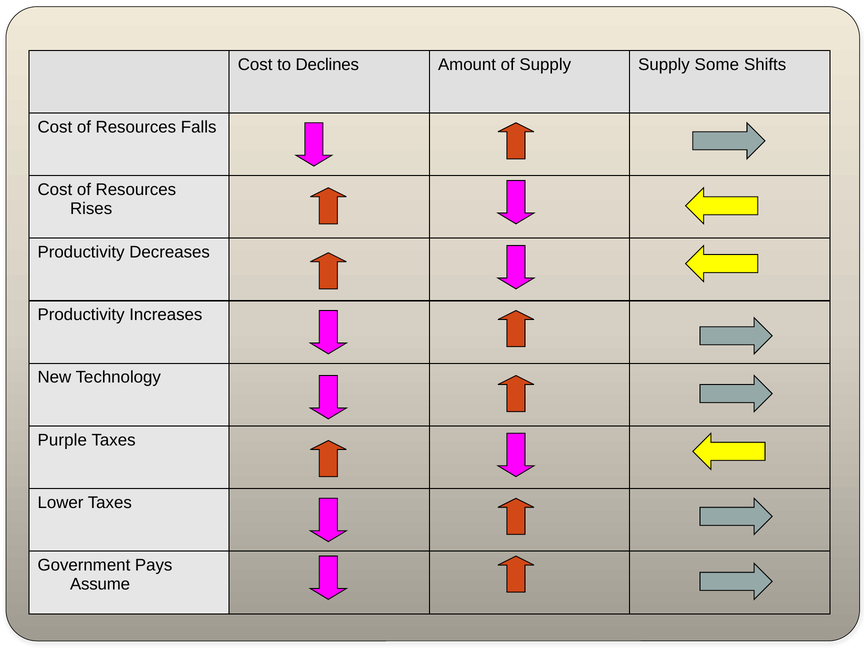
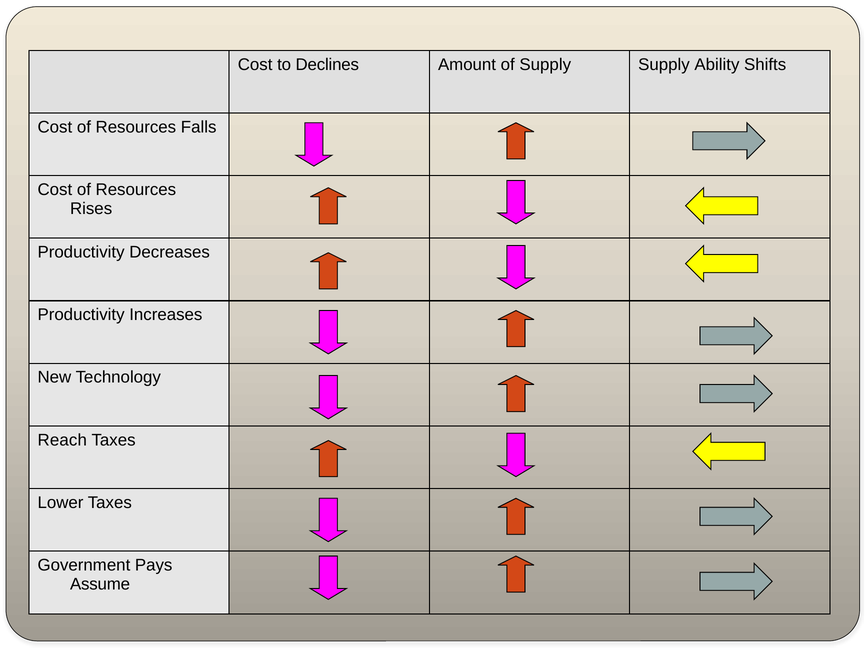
Some: Some -> Ability (717, 65)
Purple: Purple -> Reach (62, 440)
